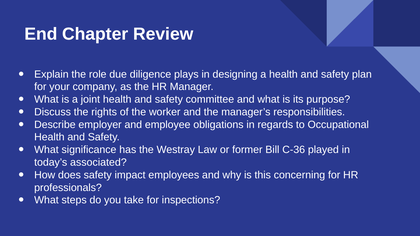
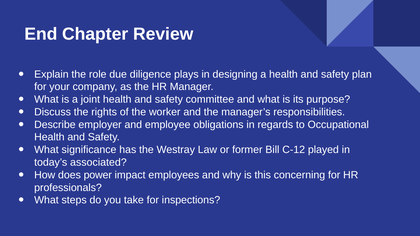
C-36: C-36 -> C-12 (294, 150)
does safety: safety -> power (98, 175)
